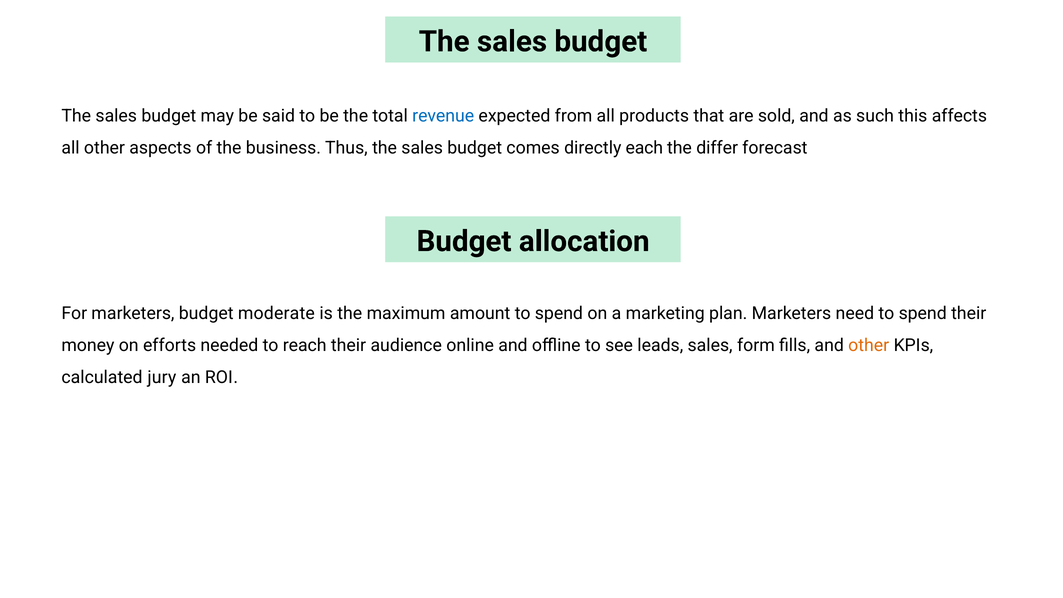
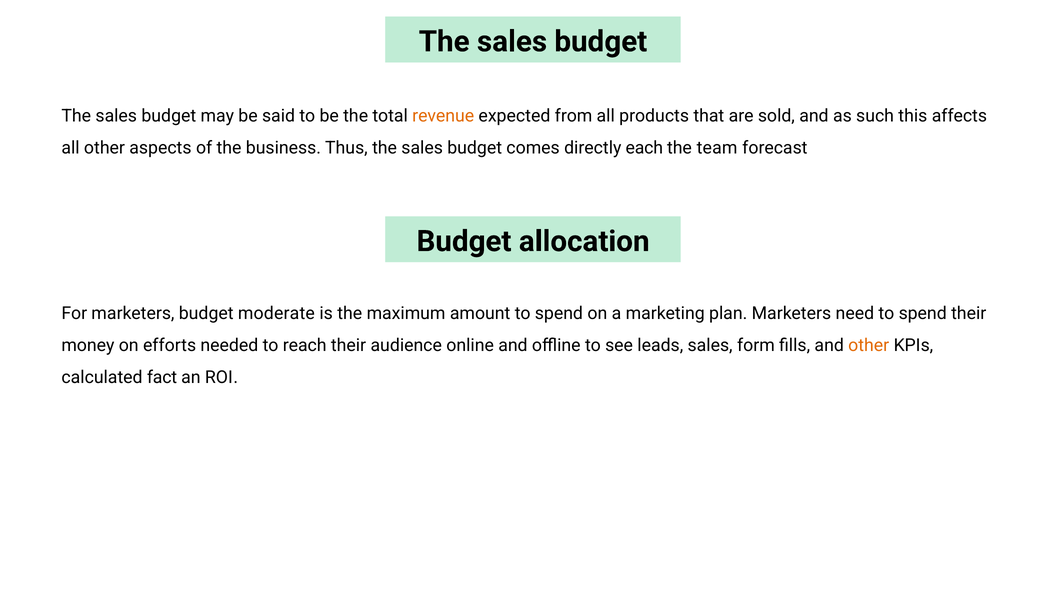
revenue colour: blue -> orange (443, 116)
differ: differ -> team (717, 148)
jury: jury -> fact (162, 377)
